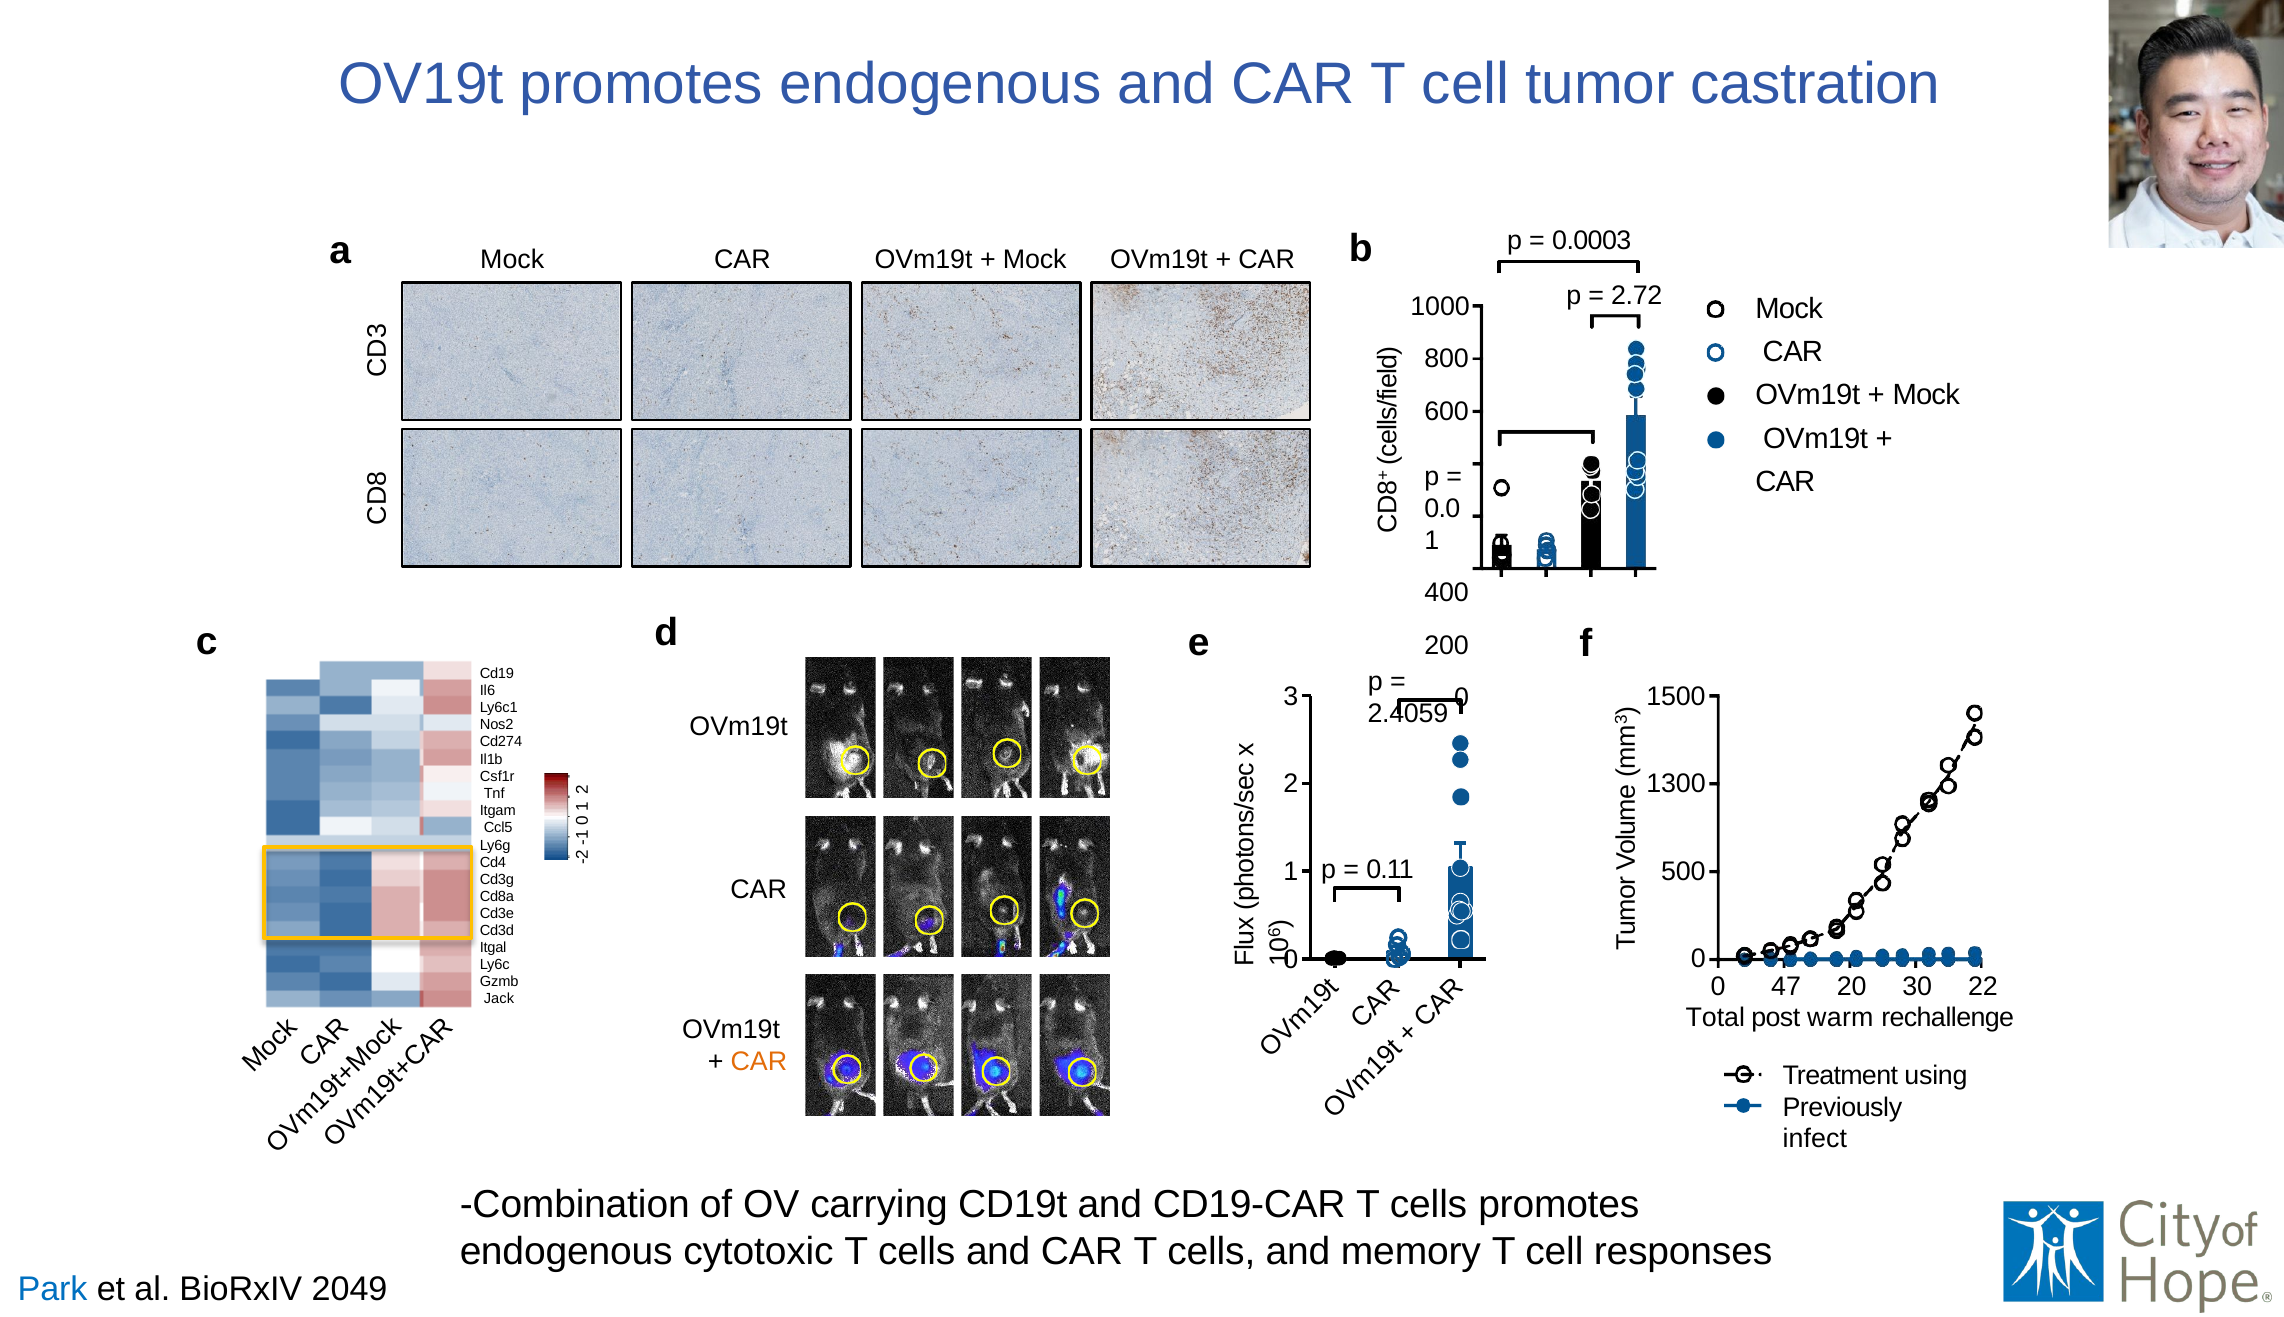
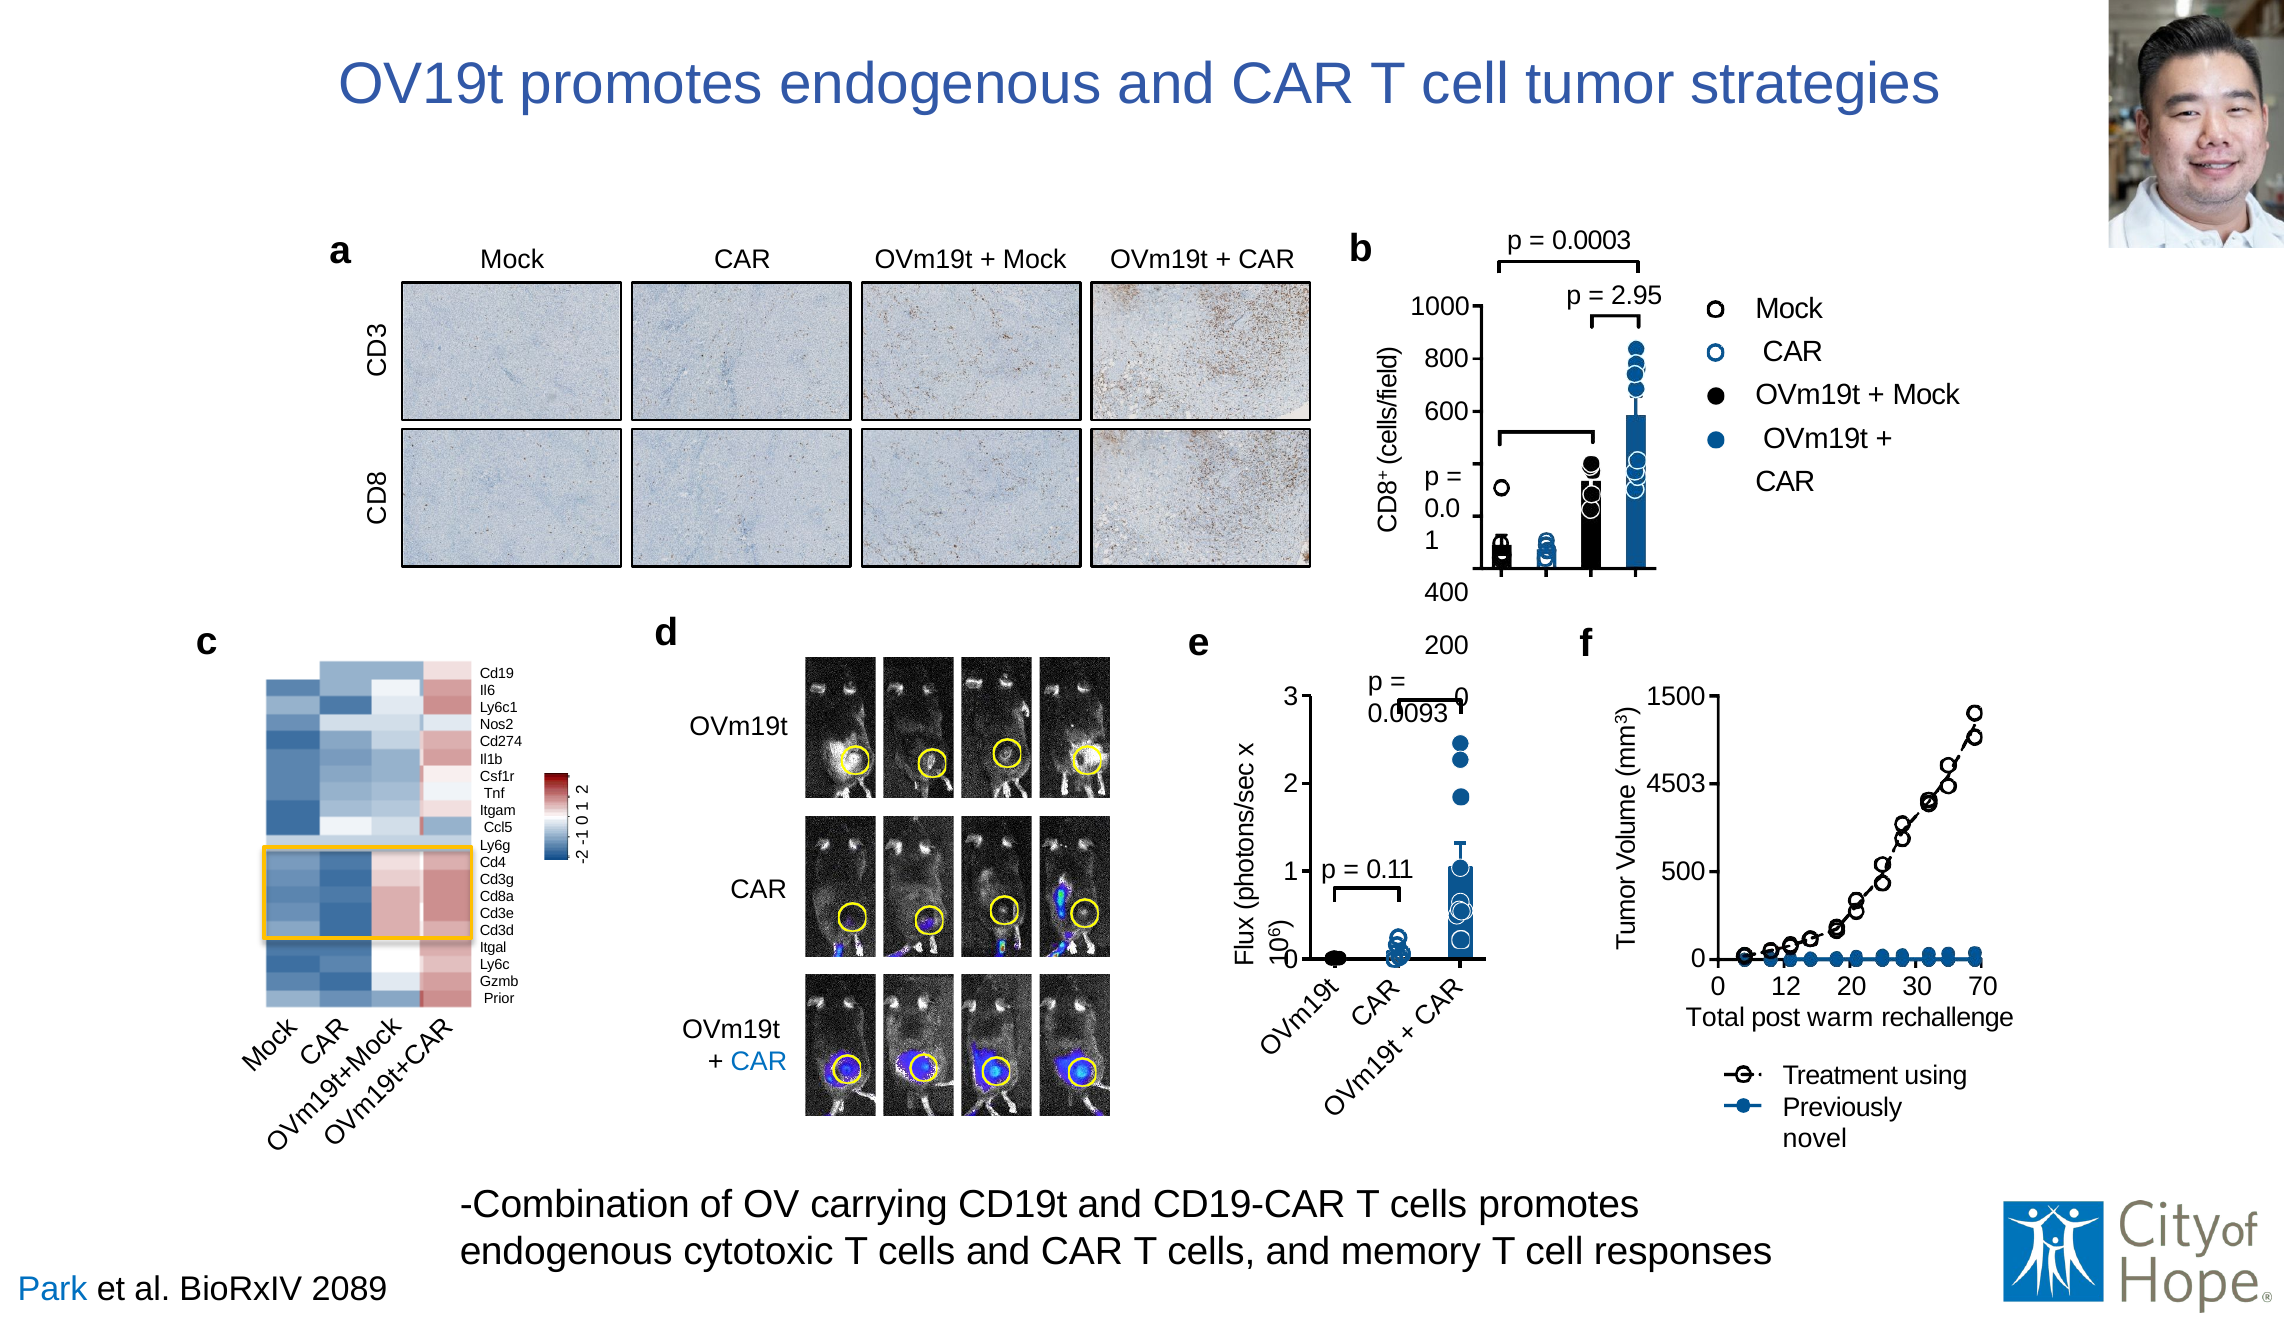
castration: castration -> strategies (1816, 84)
2.72: 2.72 -> 2.95 (1637, 296)
2.4059: 2.4059 -> 0.0093 (1408, 714)
1300: 1300 -> 4503 (1676, 785)
47: 47 -> 12 (1786, 987)
22: 22 -> 70 (1983, 987)
Jack: Jack -> Prior (499, 1000)
CAR colour: orange -> blue (759, 1062)
infect: infect -> novel (1815, 1139)
2049: 2049 -> 2089 (350, 1290)
